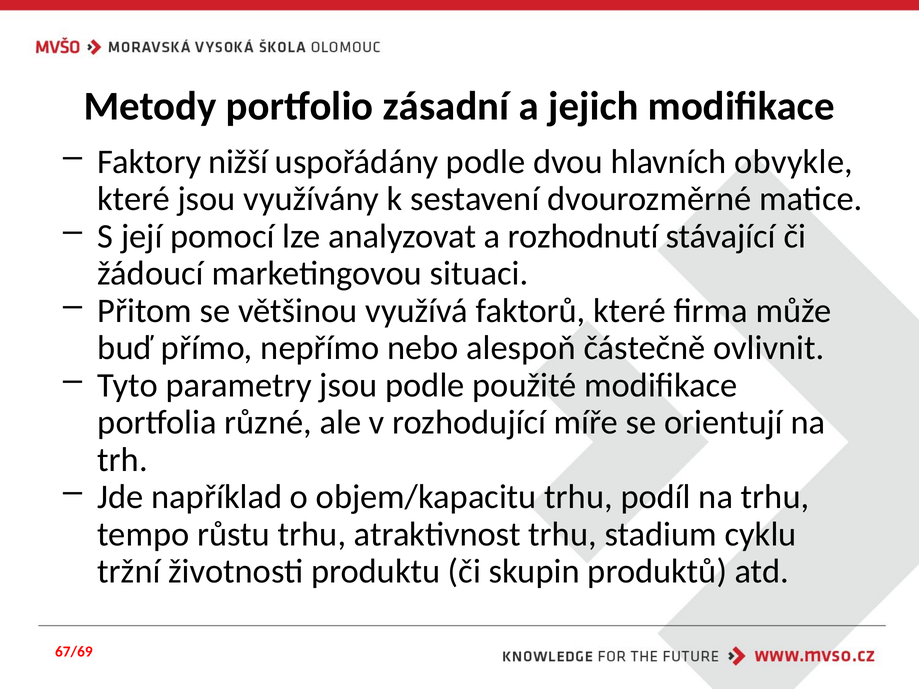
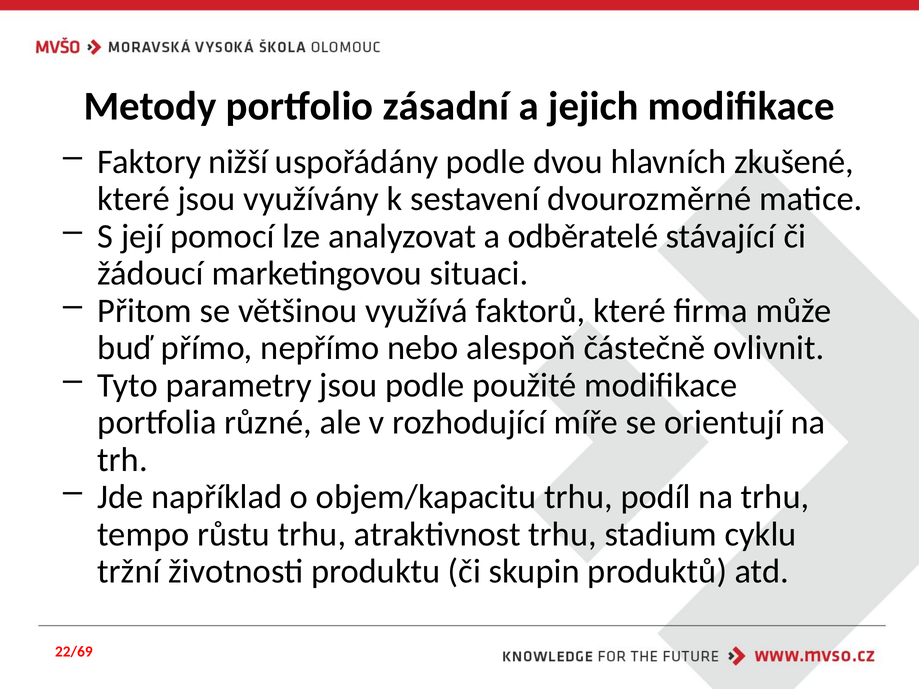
obvykle: obvykle -> zkušené (794, 162)
rozhodnutí: rozhodnutí -> odběratelé (583, 236)
67/69: 67/69 -> 22/69 (74, 652)
